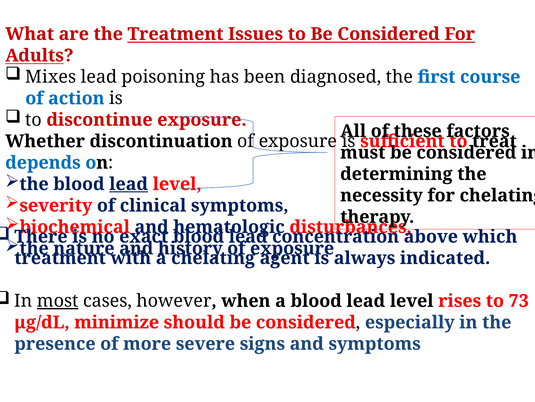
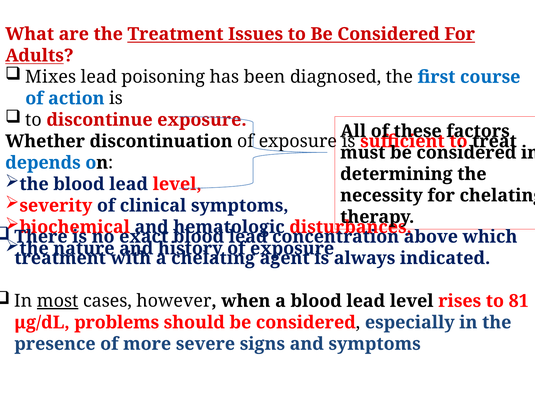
lead underline: present -> none (129, 184)
73: 73 -> 81 (519, 300)
minimize: minimize -> problems (117, 322)
